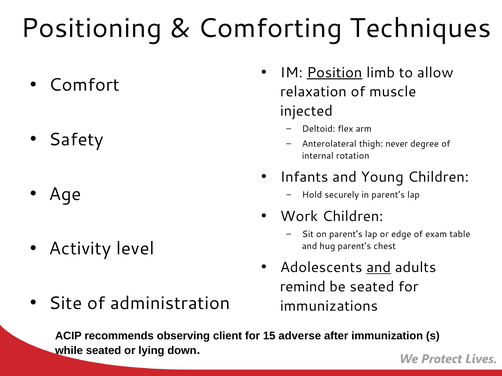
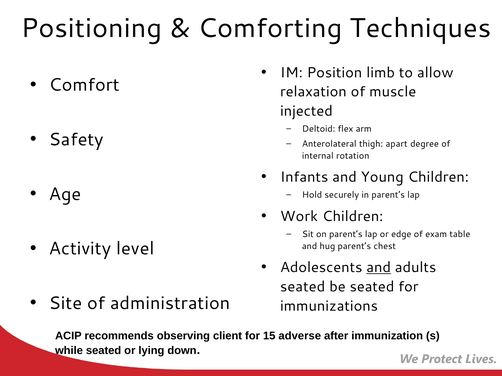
Position underline: present -> none (334, 73)
never: never -> apart (397, 144)
remind: remind -> seated (303, 287)
